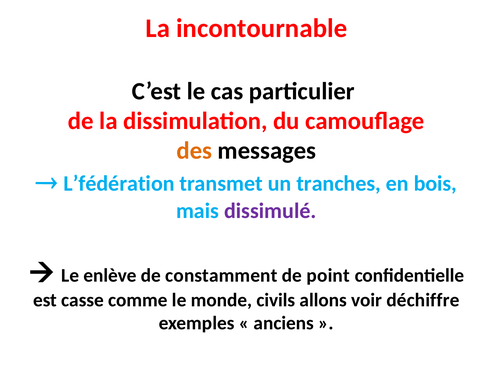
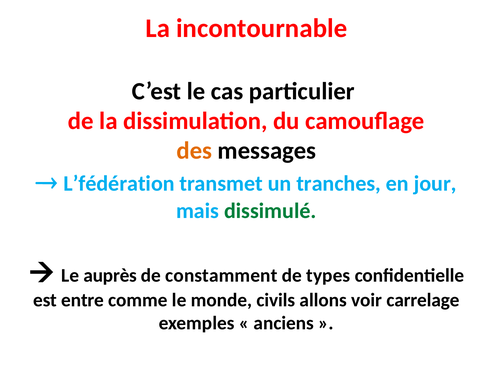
bois: bois -> jour (435, 184)
dissimulé colour: purple -> green (270, 211)
enlève: enlève -> auprès (110, 275)
point: point -> types (328, 275)
casse: casse -> entre (83, 300)
déchiffre: déchiffre -> carrelage (423, 300)
